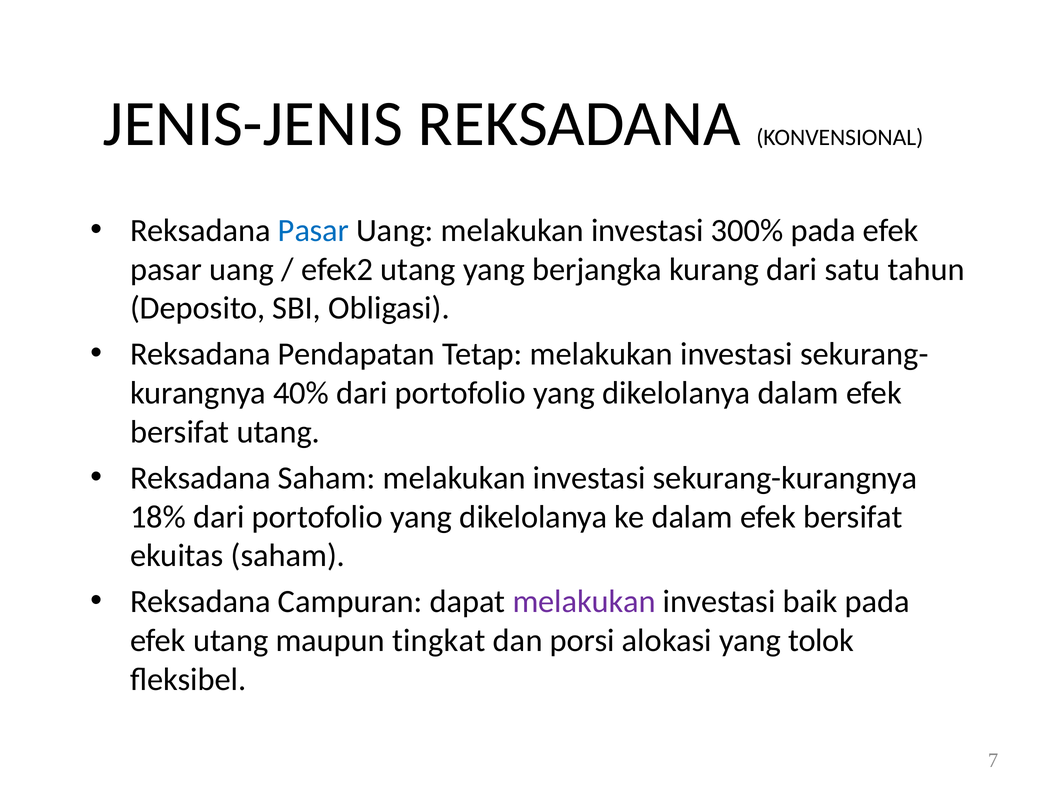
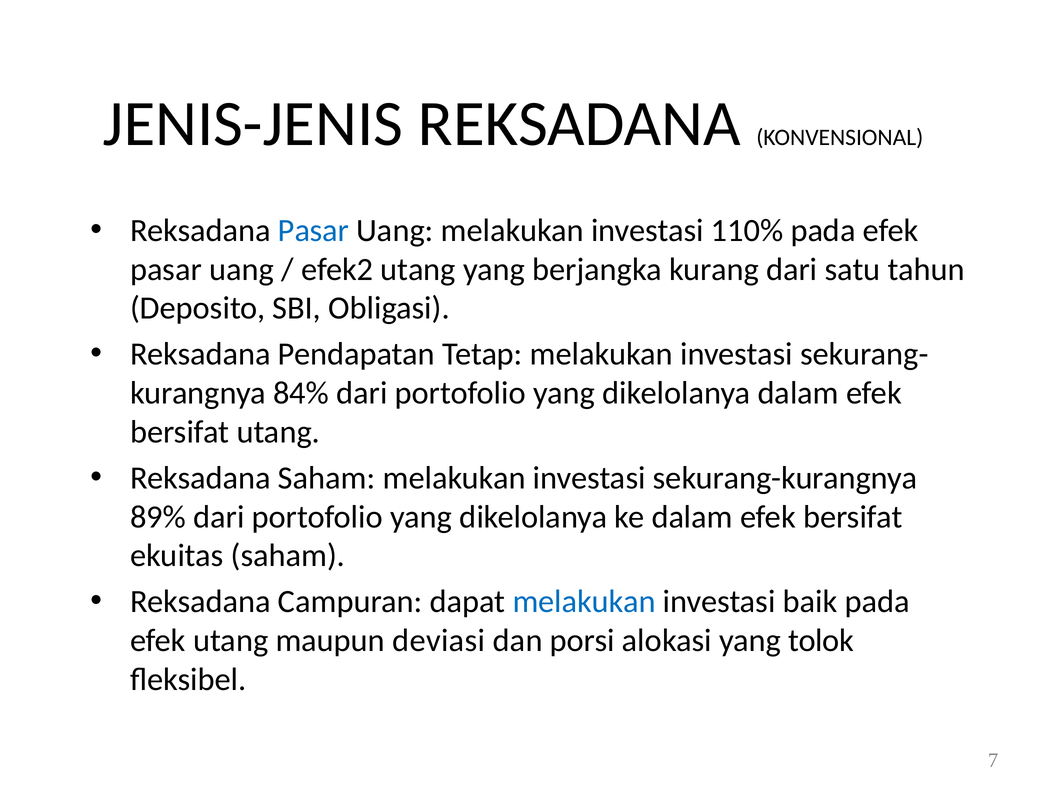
300%: 300% -> 110% (747, 231)
40%: 40% -> 84% (301, 393)
18%: 18% -> 89% (158, 517)
melakukan colour: purple -> blue (584, 602)
tingkat: tingkat -> deviasi (439, 641)
